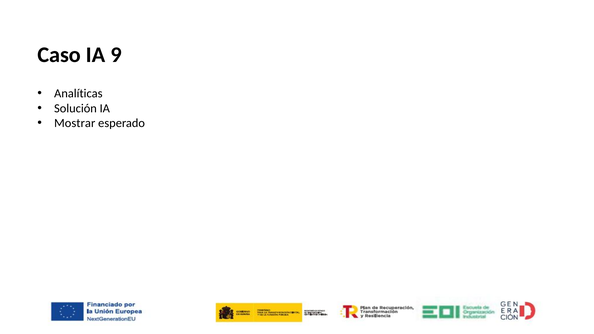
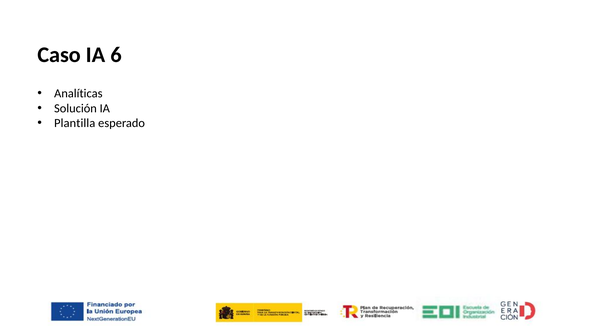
9: 9 -> 6 (116, 55)
Mostrar: Mostrar -> Plantilla (75, 123)
